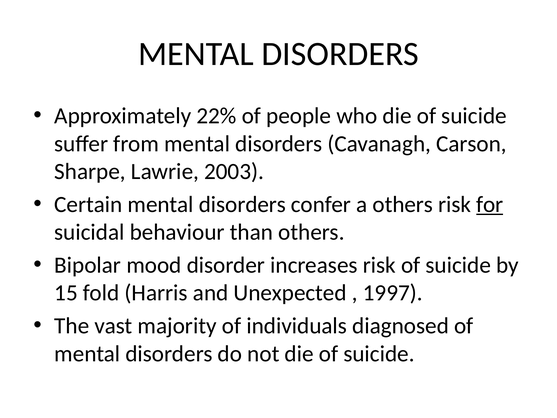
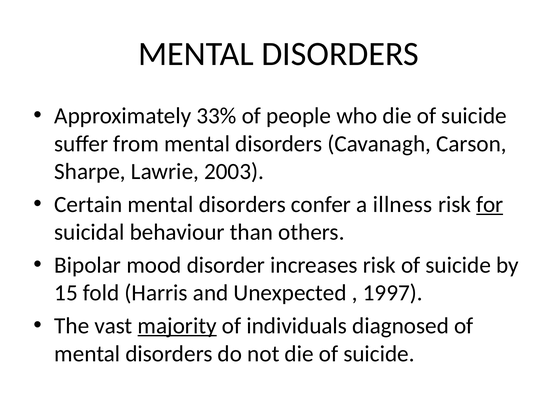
22%: 22% -> 33% (216, 116)
a others: others -> illness (403, 204)
majority underline: none -> present (177, 326)
